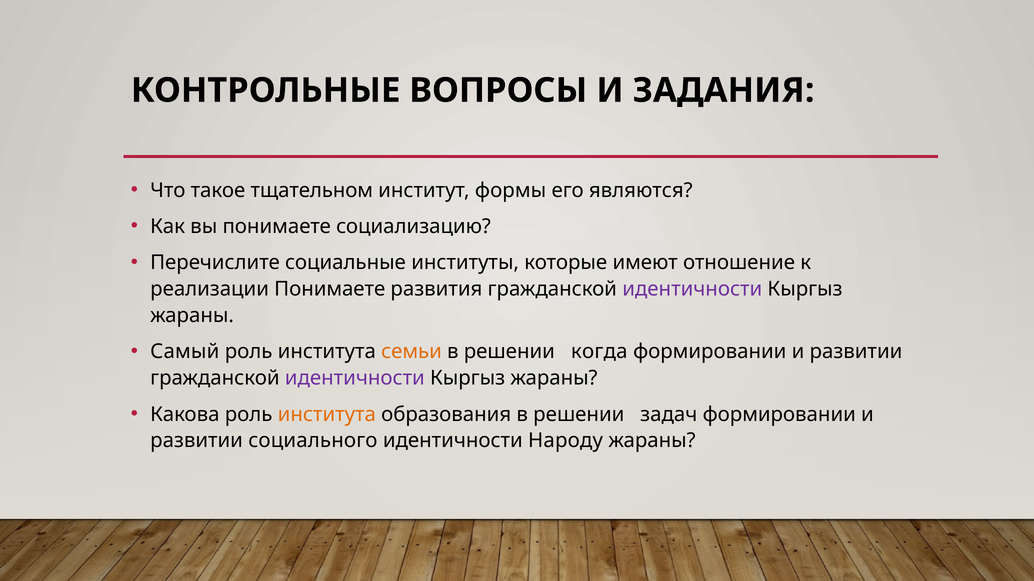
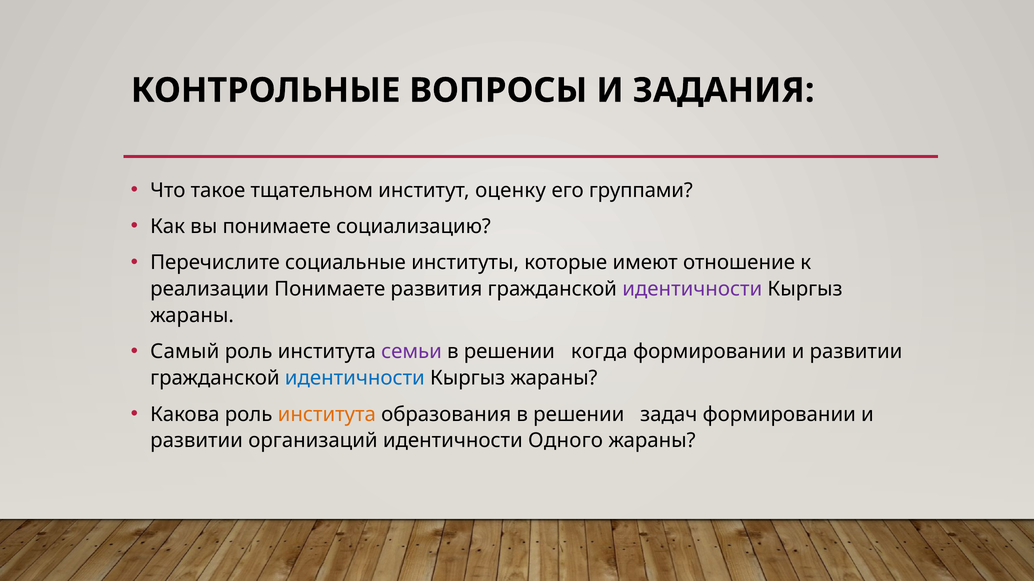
формы: формы -> оценку (511, 190)
являются: являются -> группами (641, 190)
семьи colour: orange -> purple (412, 352)
идентичности colour: purple -> blue (355, 379)
социального: социального -> организаций (313, 441)
Народу: Народу -> Одного (566, 441)
